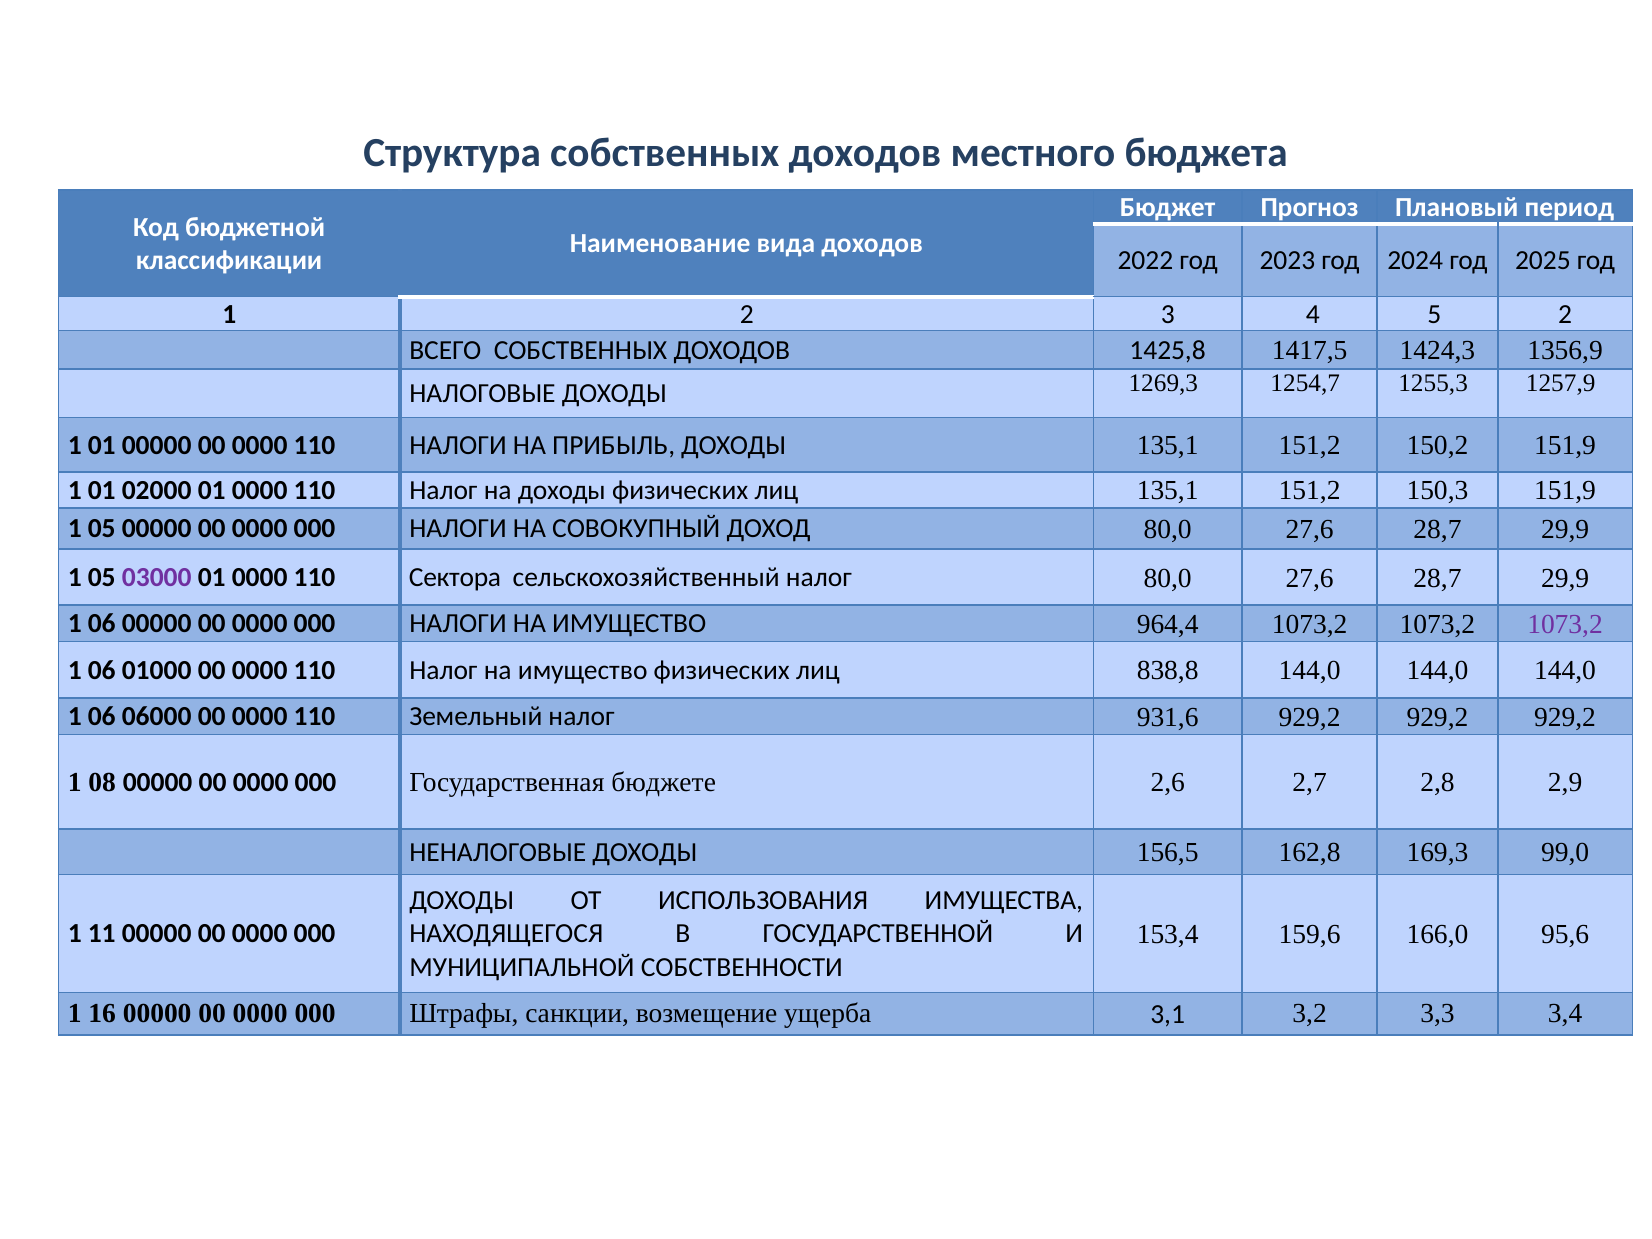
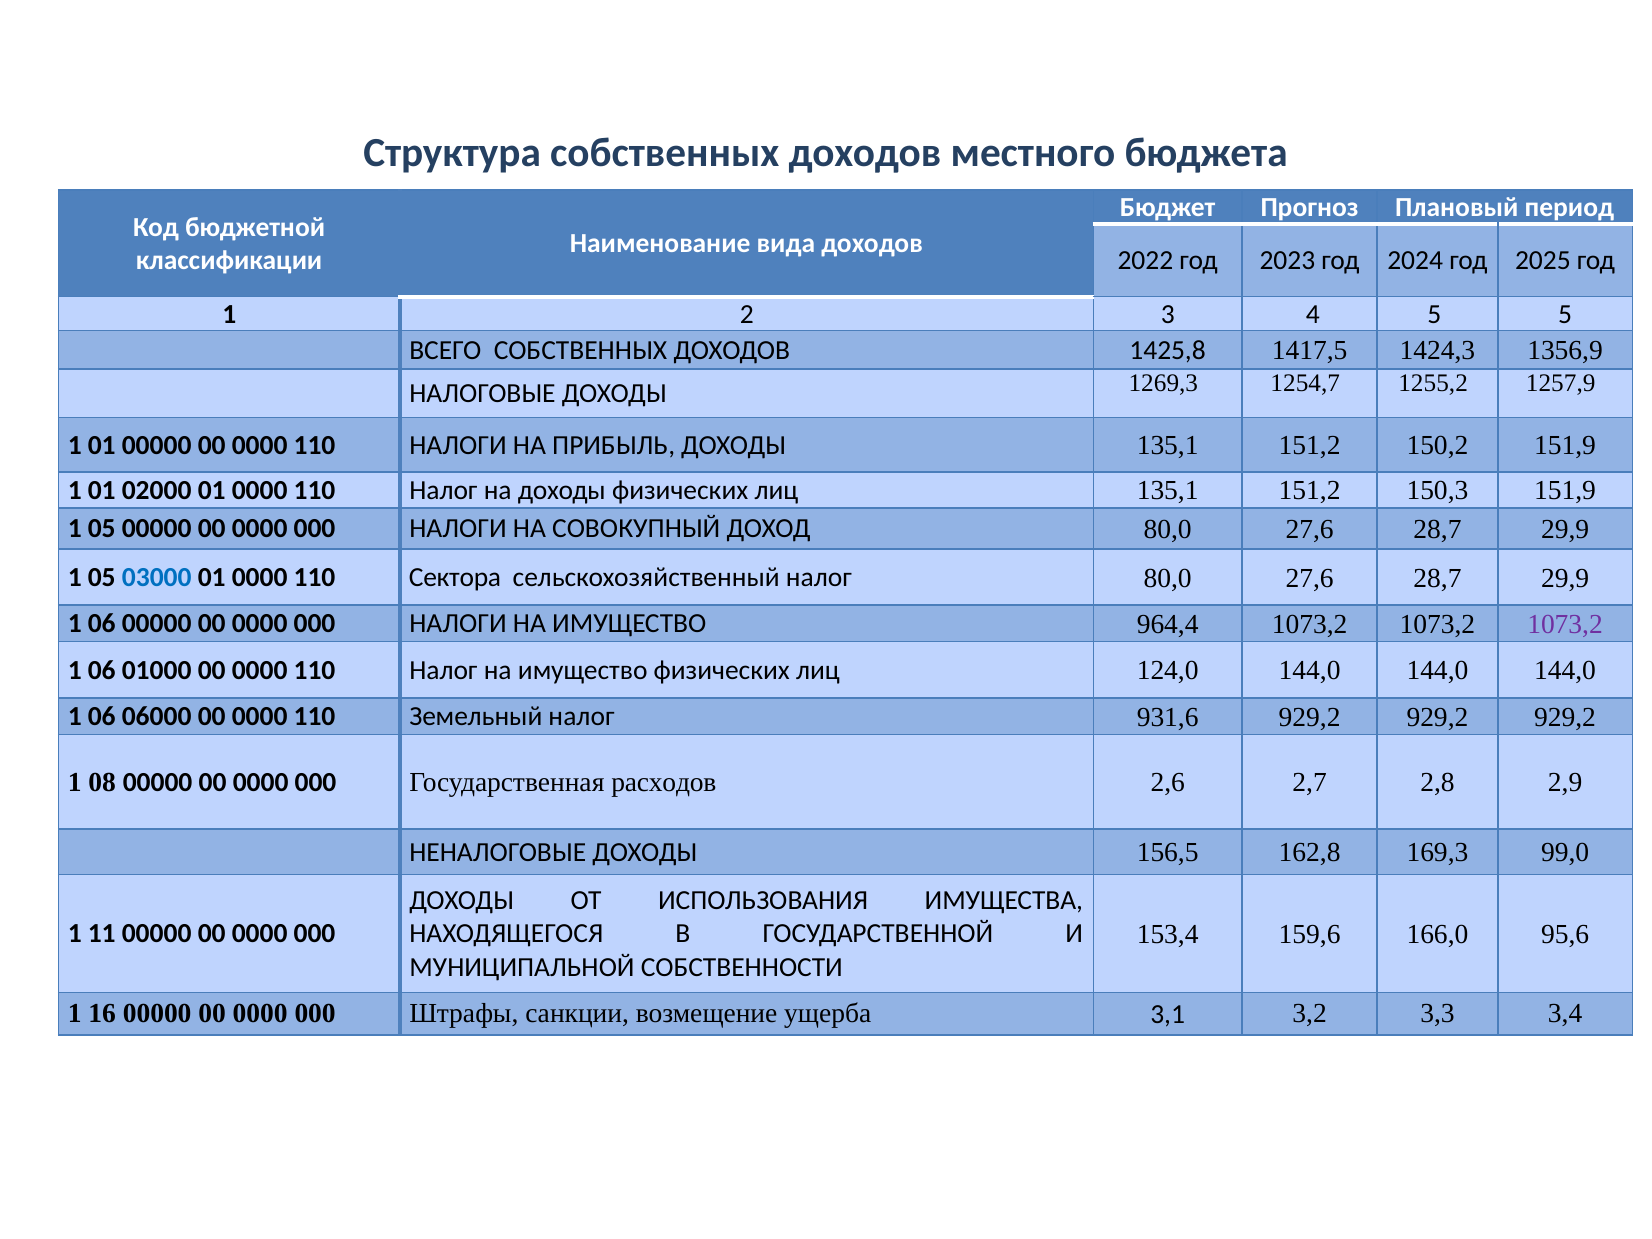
5 2: 2 -> 5 (1565, 314)
1255,3: 1255,3 -> 1255,2 (1433, 383)
03000 colour: purple -> blue (157, 577)
838,8: 838,8 -> 124,0 (1168, 671)
бюджете: бюджете -> расходов (664, 782)
